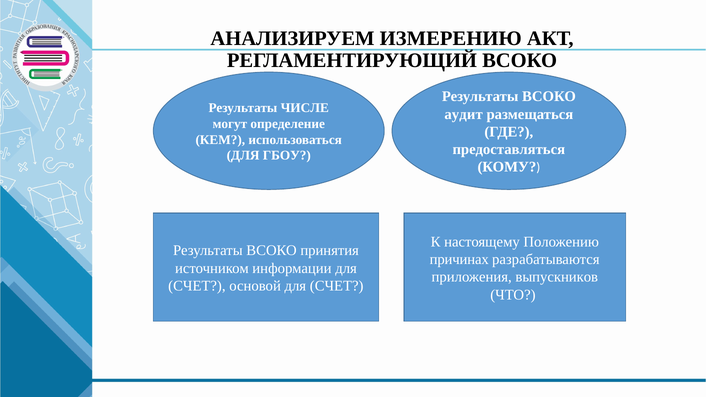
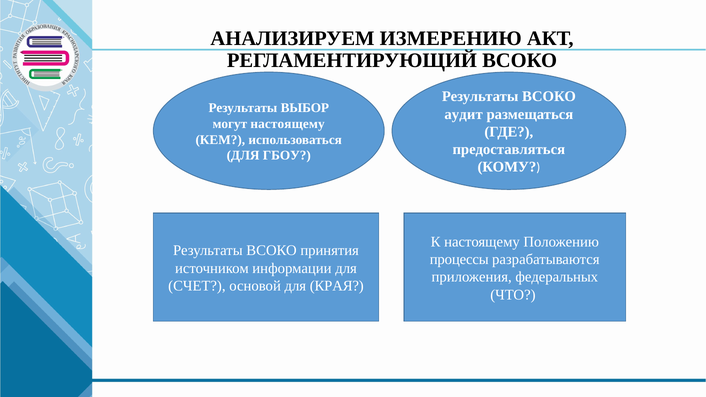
ЧИСЛЕ: ЧИСЛЕ -> ВЫБОР (305, 108)
могут определение: определение -> настоящему (288, 124)
причинах: причинах -> процессы (459, 259)
выпускников: выпускников -> федеральных (557, 277)
основой для СЧЕТ: СЧЕТ -> КРАЯ (337, 286)
